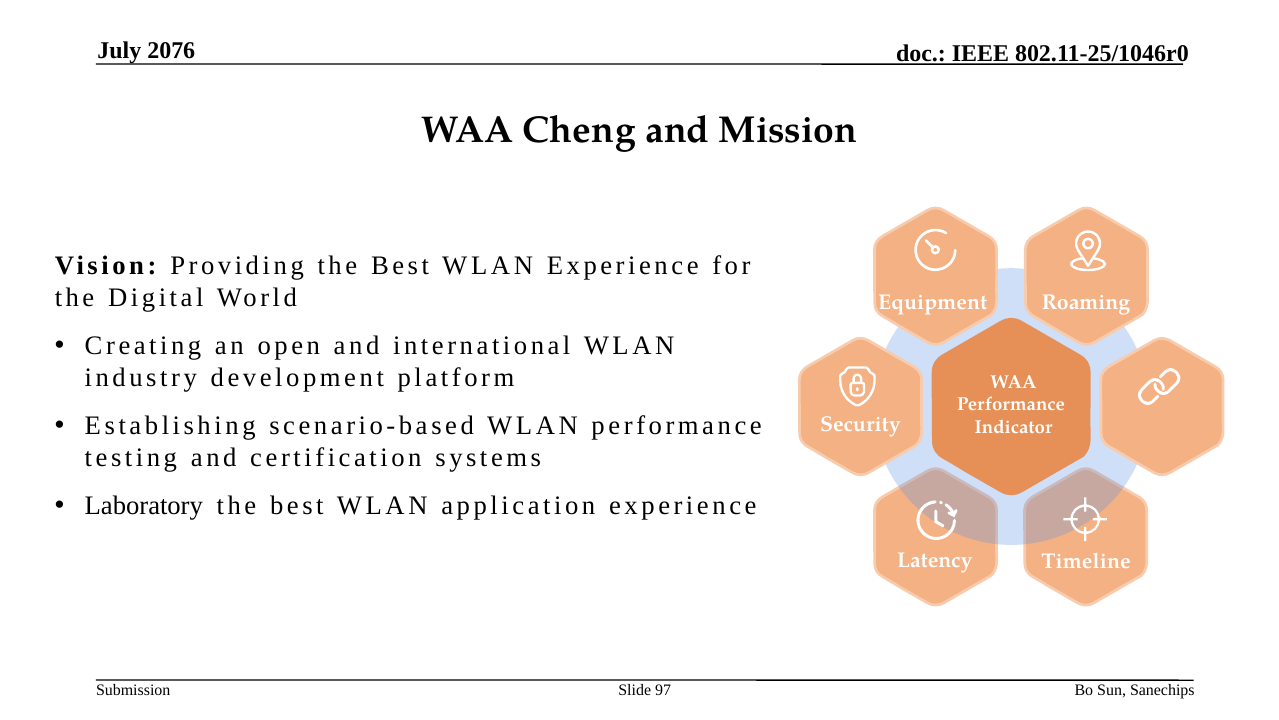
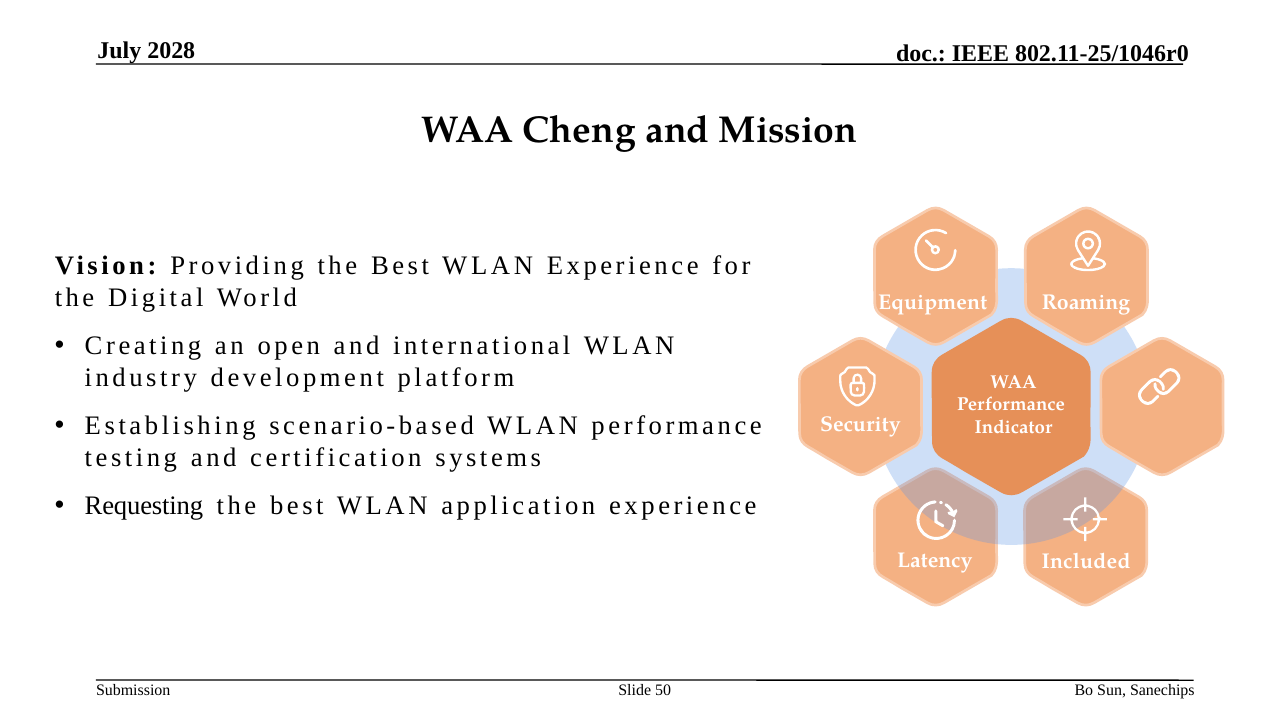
2076: 2076 -> 2028 (171, 51)
Laboratory: Laboratory -> Requesting (144, 506)
Timeline: Timeline -> Included (1086, 561)
97: 97 -> 50 (663, 690)
